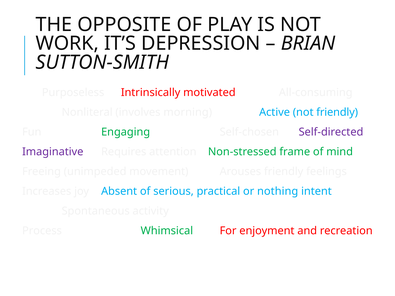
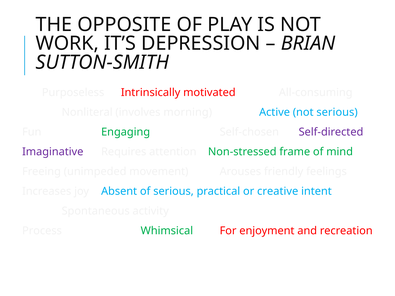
not friendly: friendly -> serious (337, 112)
nothing: nothing -> creative (278, 191)
